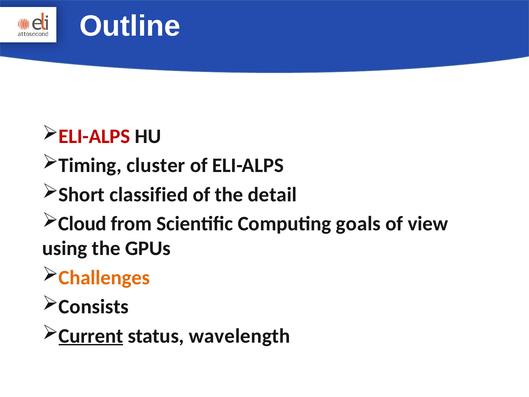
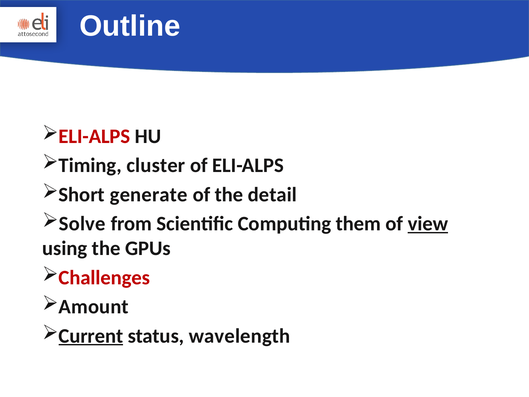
classified: classified -> generate (149, 195)
Cloud: Cloud -> Solve (82, 224)
goals: goals -> them (358, 224)
view underline: none -> present (428, 224)
Challenges colour: orange -> red (104, 277)
Consists: Consists -> Amount (94, 307)
